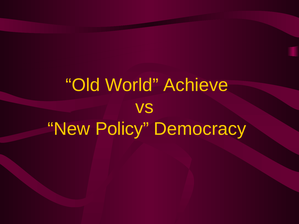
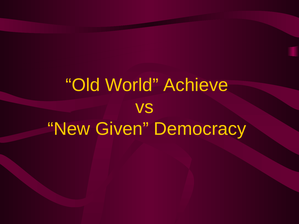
Policy: Policy -> Given (122, 129)
